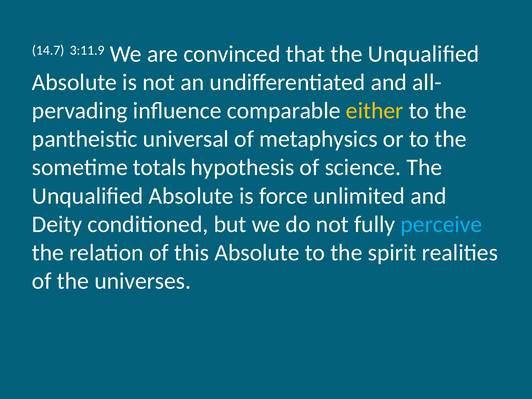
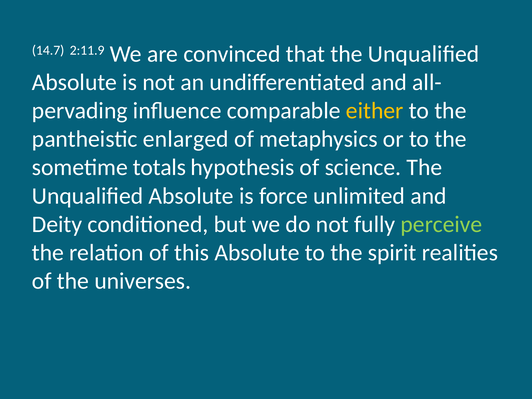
3:11.9: 3:11.9 -> 2:11.9 (87, 50)
universal: universal -> enlarged (186, 139)
perceive colour: light blue -> light green (441, 224)
